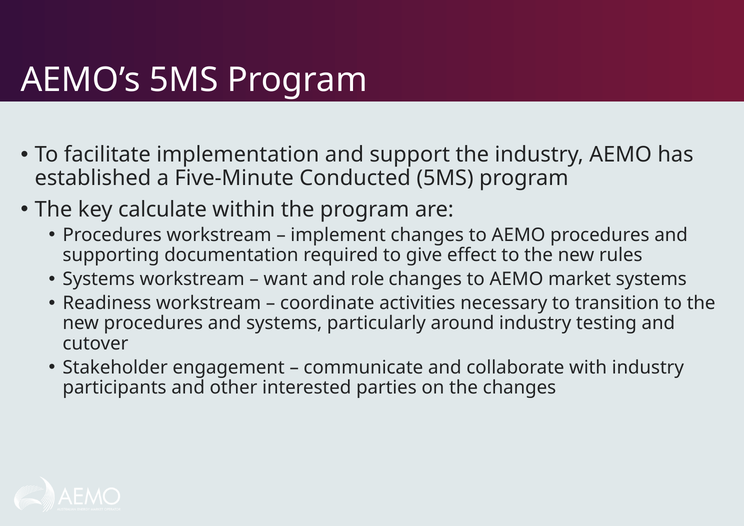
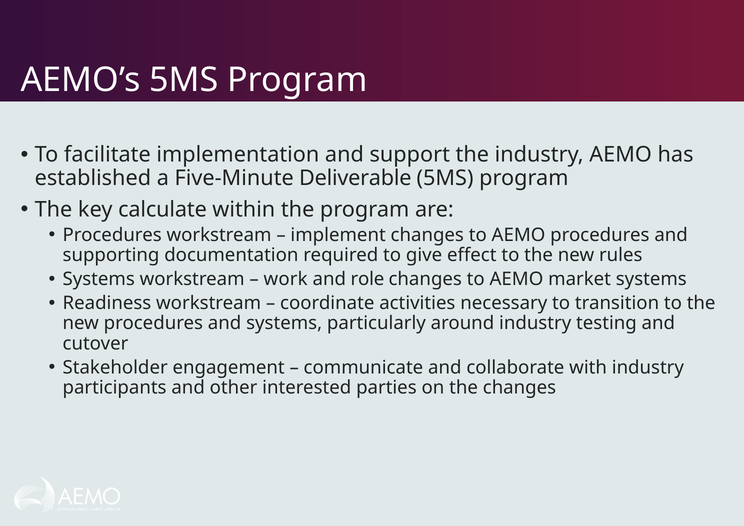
Conducted: Conducted -> Deliverable (355, 178)
want: want -> work (286, 279)
